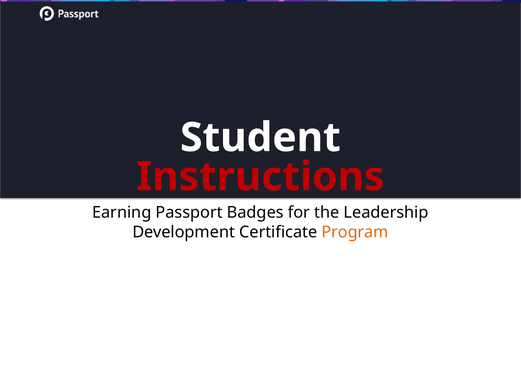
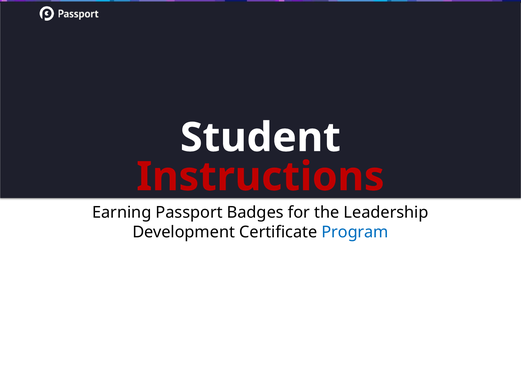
Program colour: orange -> blue (355, 232)
